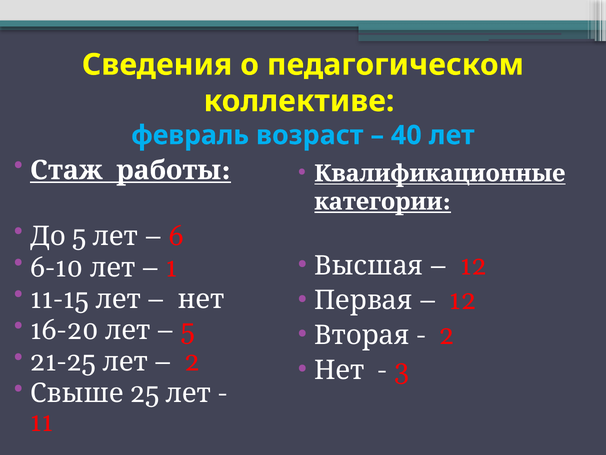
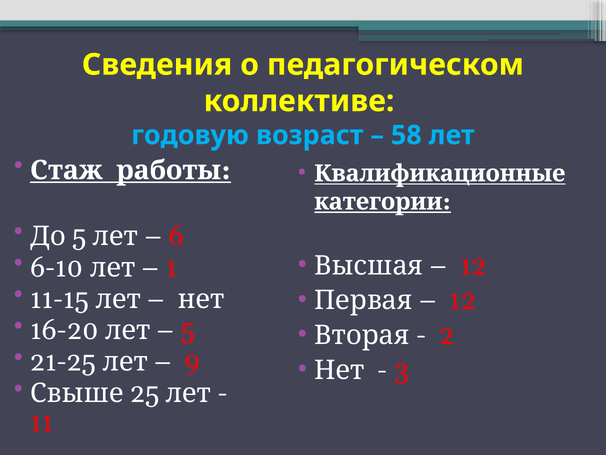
февраль: февраль -> годовую (190, 135)
40: 40 -> 58 (406, 135)
лет 2: 2 -> 9 (193, 362)
